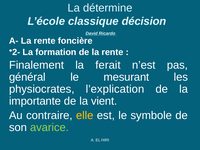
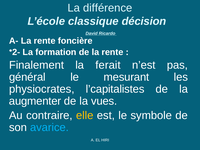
détermine: détermine -> différence (108, 8)
l’explication: l’explication -> l’capitalistes (115, 89)
importante: importante -> augmenter (35, 101)
vient: vient -> vues (104, 101)
avarice colour: light green -> light blue (49, 127)
